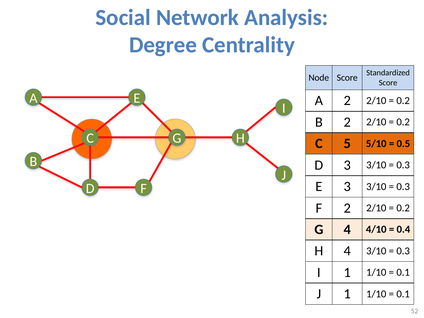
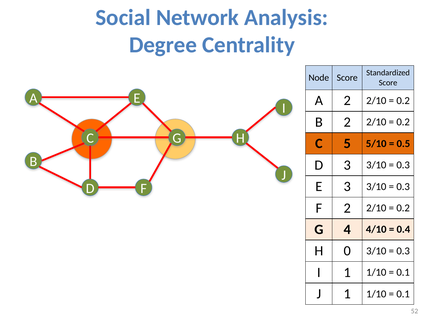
H 4: 4 -> 0 (347, 251)
